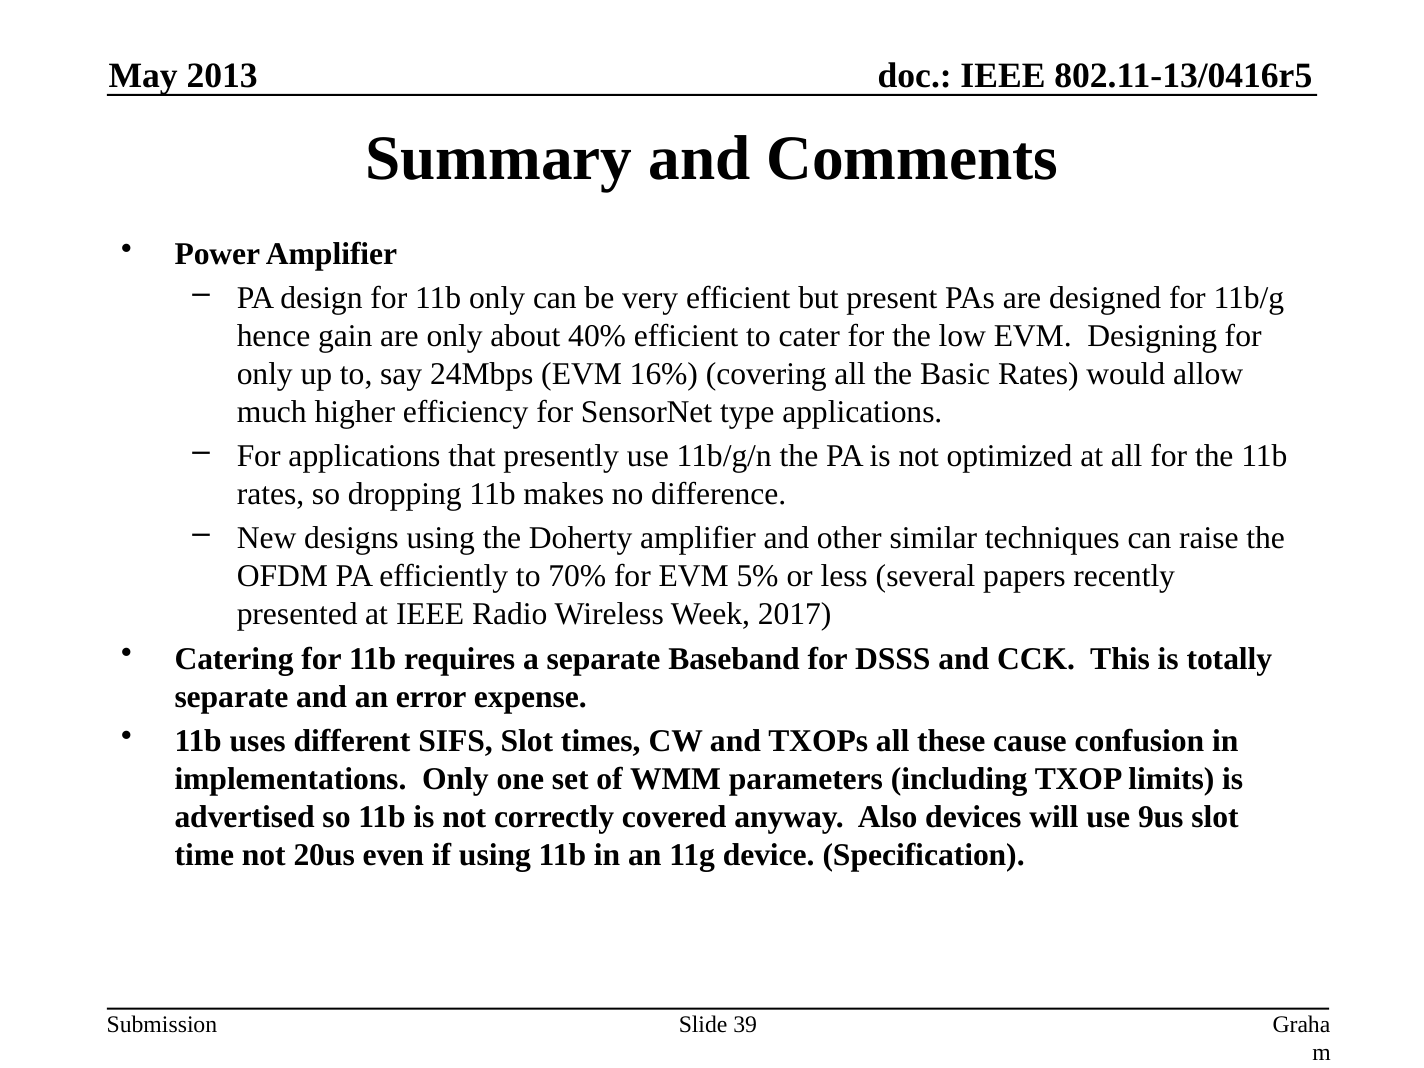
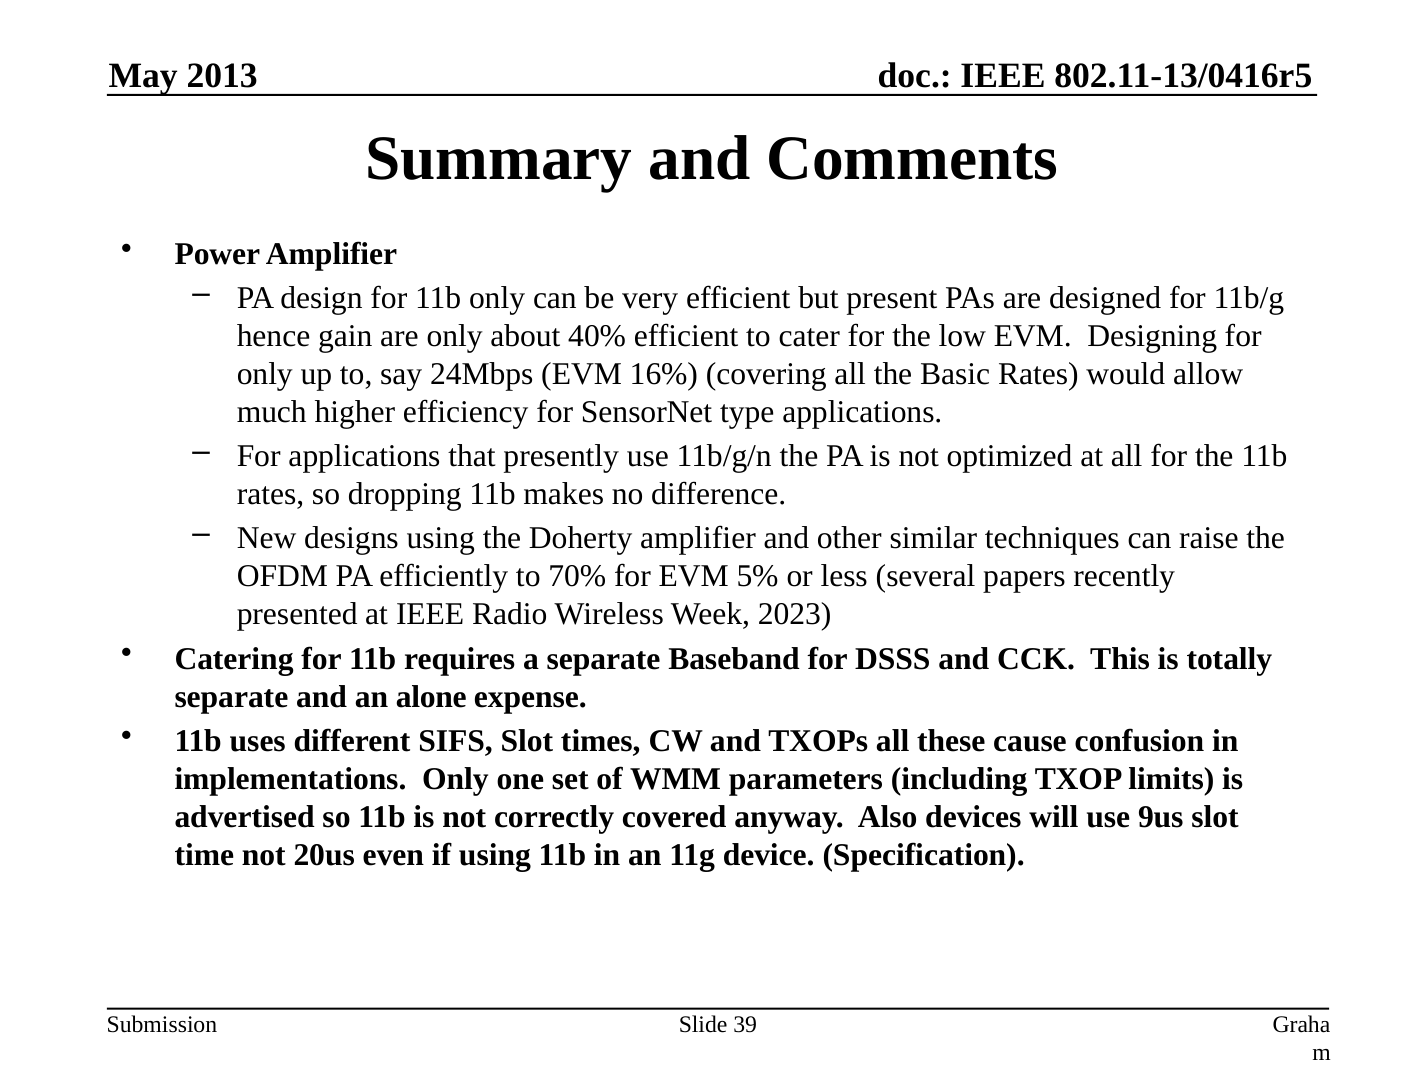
2017: 2017 -> 2023 (795, 614)
error: error -> alone (431, 697)
